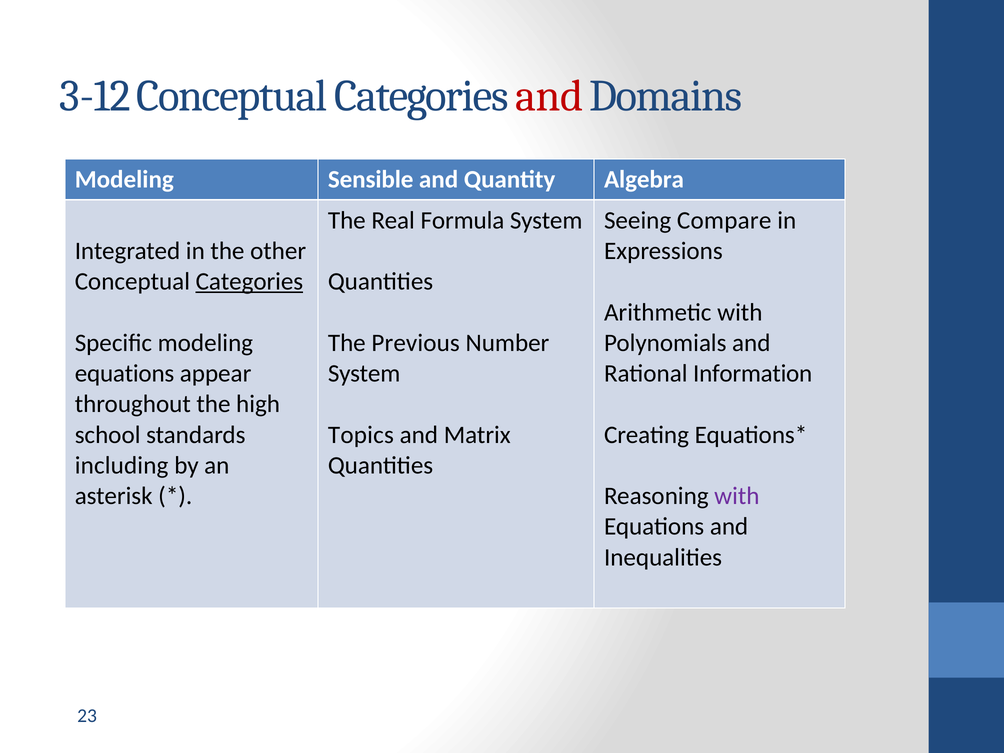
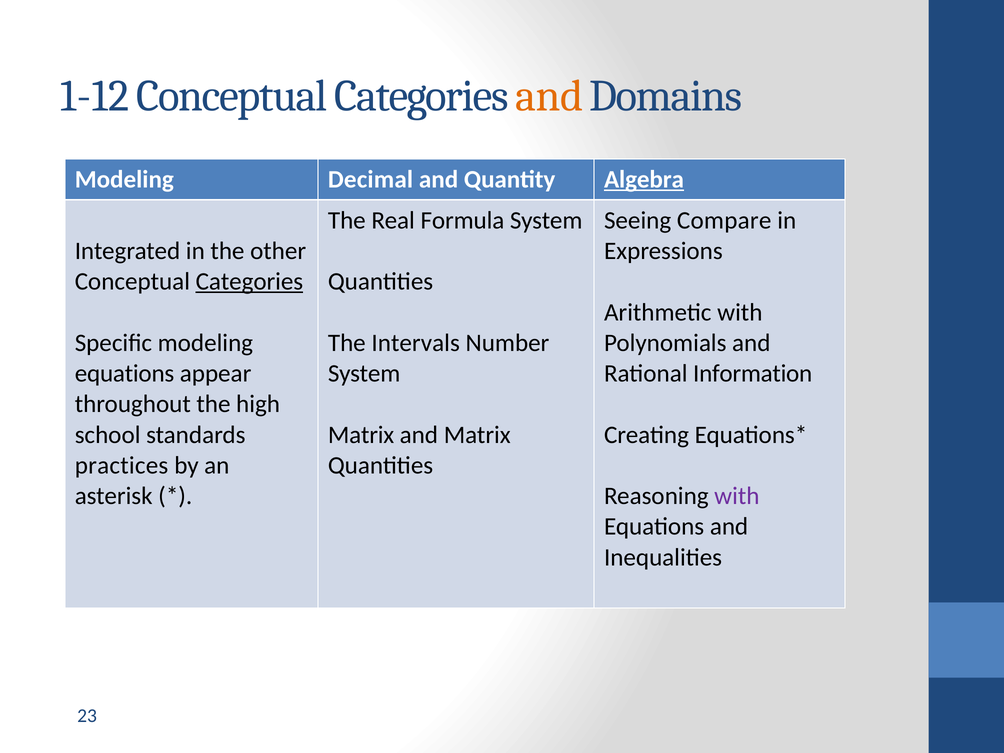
3-12: 3-12 -> 1-12 (95, 96)
and colour: red -> orange (549, 96)
Sensible: Sensible -> Decimal (371, 180)
Algebra underline: none -> present (644, 180)
Previous: Previous -> Intervals (416, 343)
Topics: Topics -> Matrix (361, 435)
including: including -> practices (122, 465)
